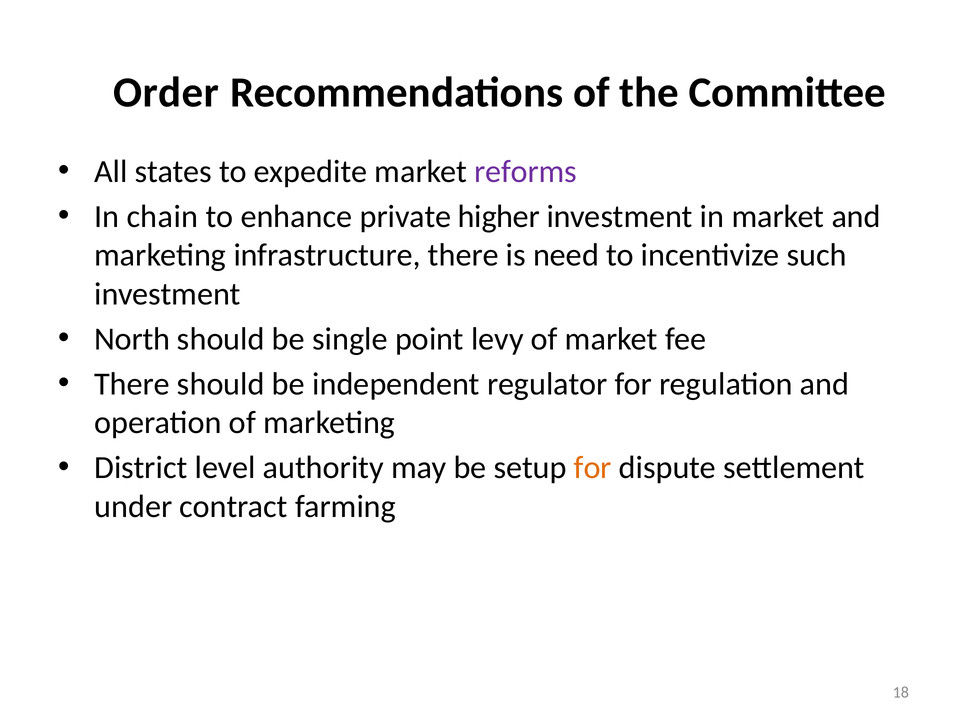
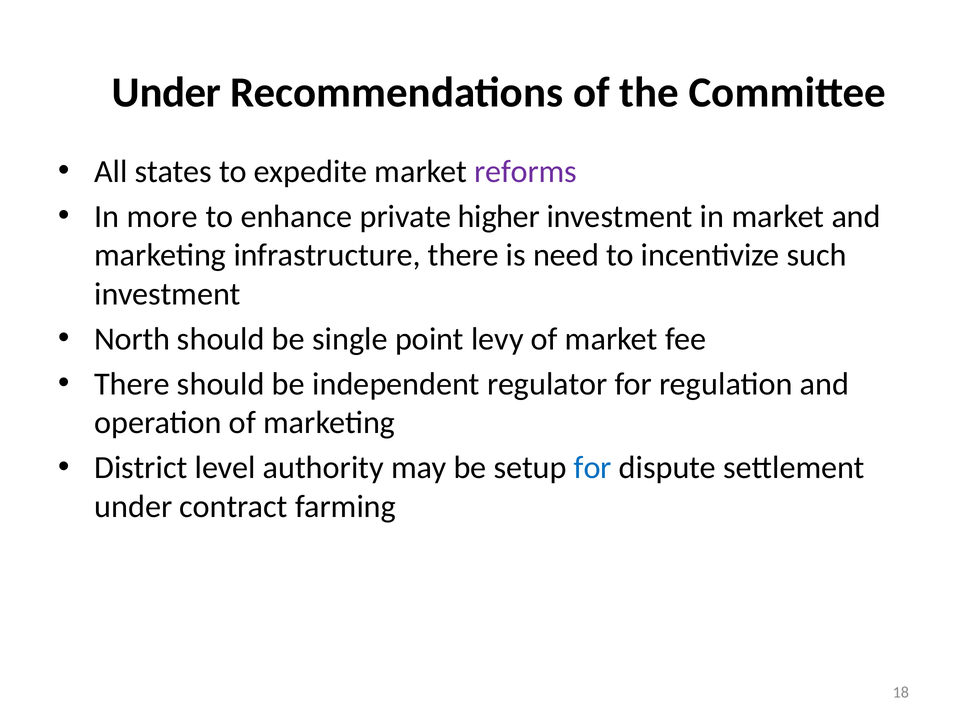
Order: Order -> Under (167, 93)
chain: chain -> more (162, 217)
for colour: orange -> blue (593, 468)
